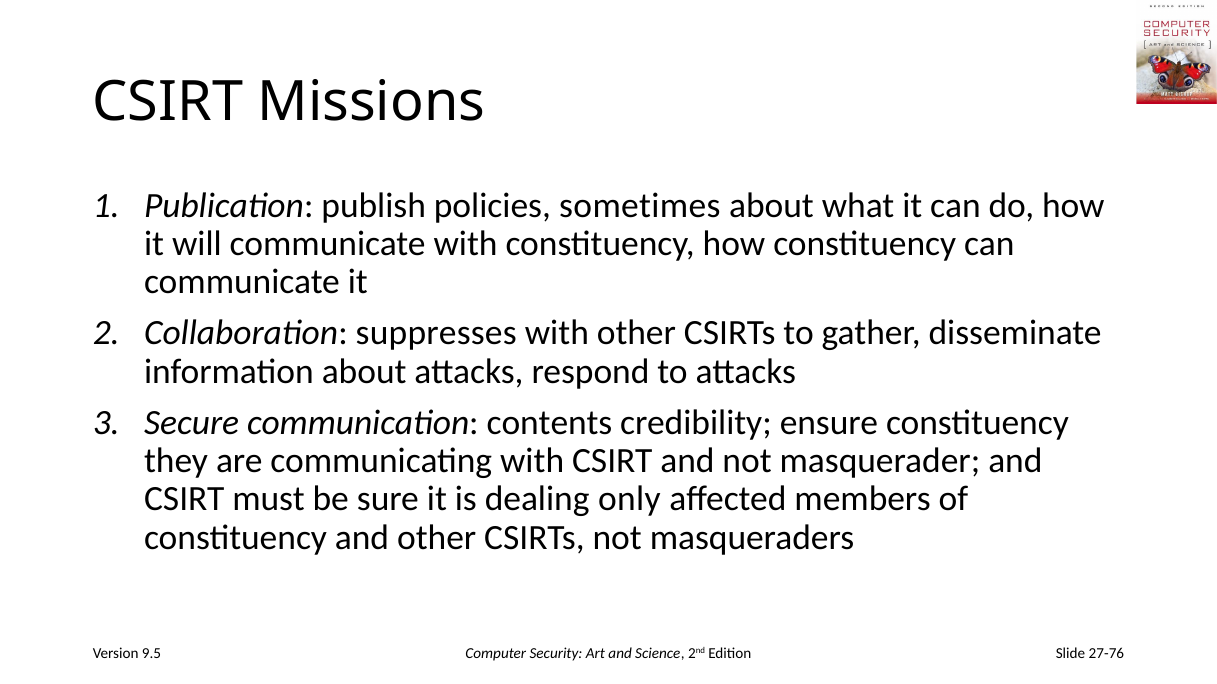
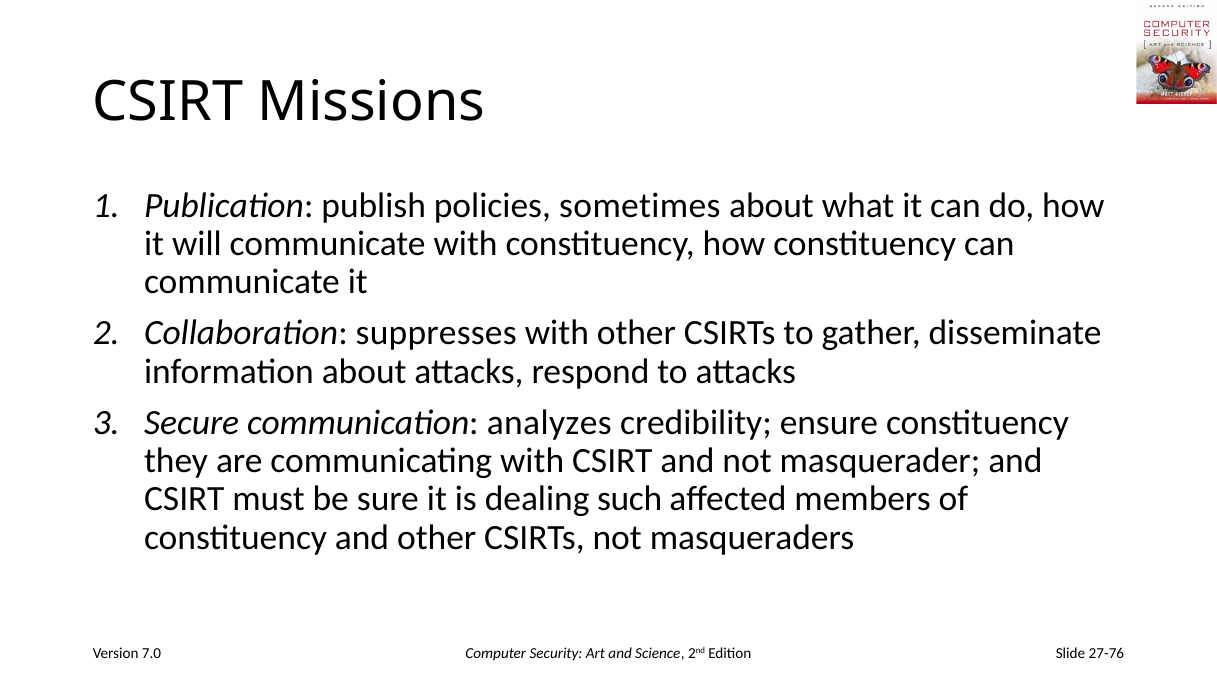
contents: contents -> analyzes (549, 423)
only: only -> such (630, 500)
9.5: 9.5 -> 7.0 (152, 654)
